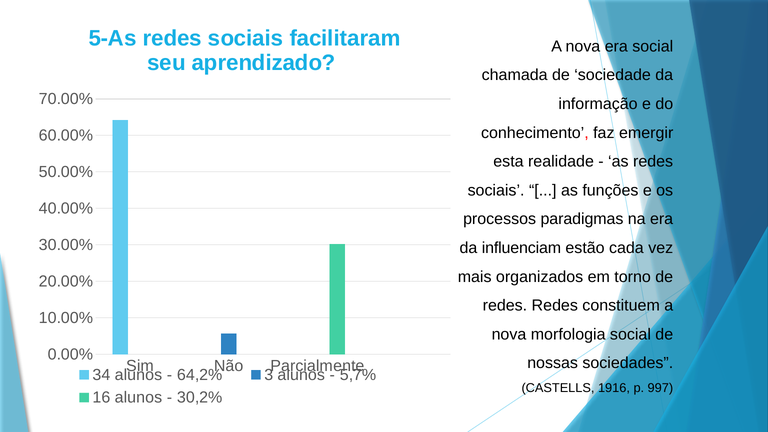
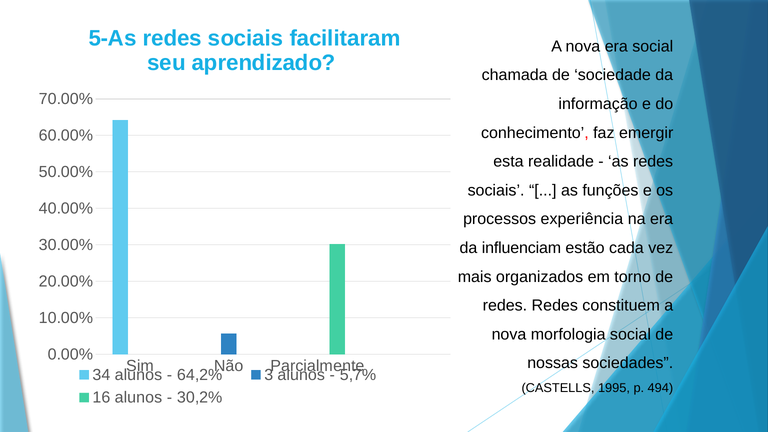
paradigmas: paradigmas -> experiência (582, 219)
1916: 1916 -> 1995 (614, 388)
997: 997 -> 494 (660, 388)
